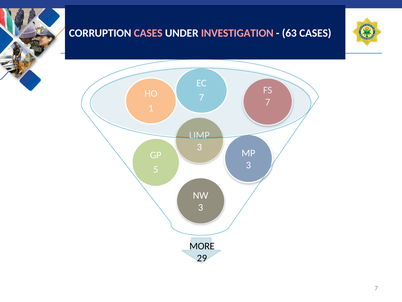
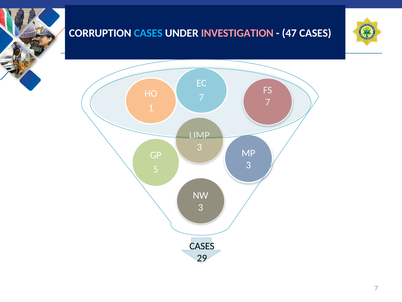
CASES colour: pink -> light blue (148, 33)
63: 63 -> 47 (289, 33)
MORE: MORE -> CASES (202, 246)
